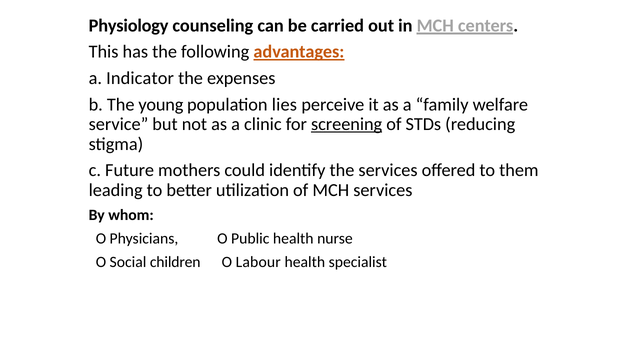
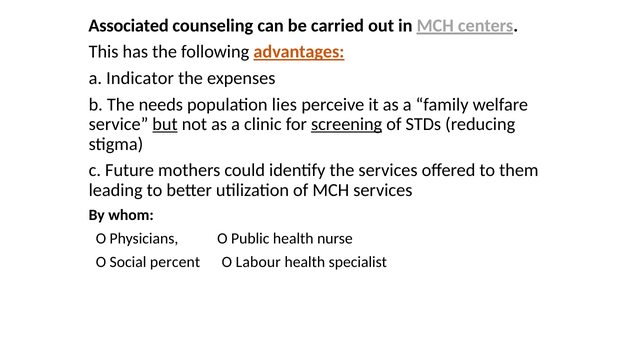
Physiology: Physiology -> Associated (129, 26)
young: young -> needs (161, 104)
but underline: none -> present (165, 124)
children: children -> percent (175, 262)
